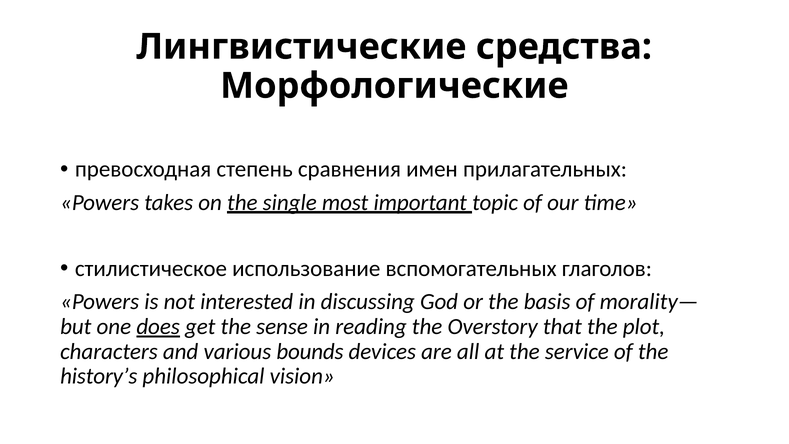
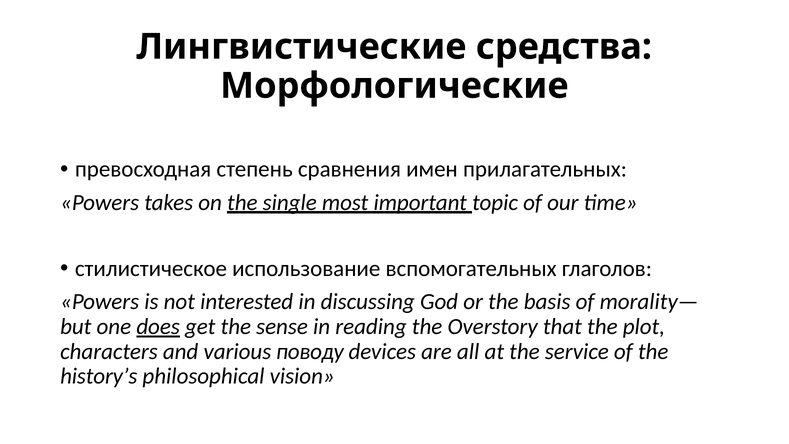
bounds: bounds -> поводу (310, 351)
